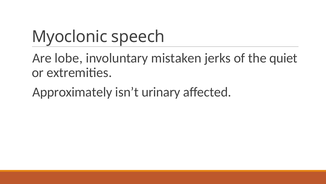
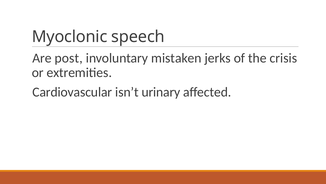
lobe: lobe -> post (69, 58)
quiet: quiet -> crisis (283, 58)
Approximately: Approximately -> Cardiovascular (72, 92)
